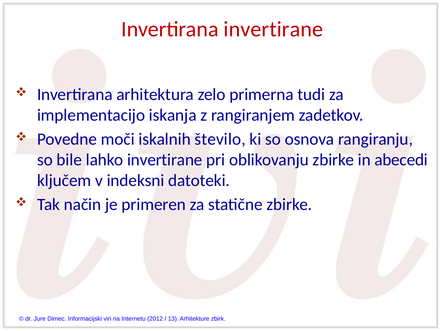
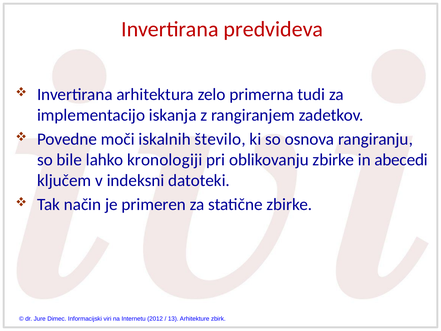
Invertirana invertirane: invertirane -> predvideva (273, 29)
lahko invertirane: invertirane -> kronologiji (165, 160)
